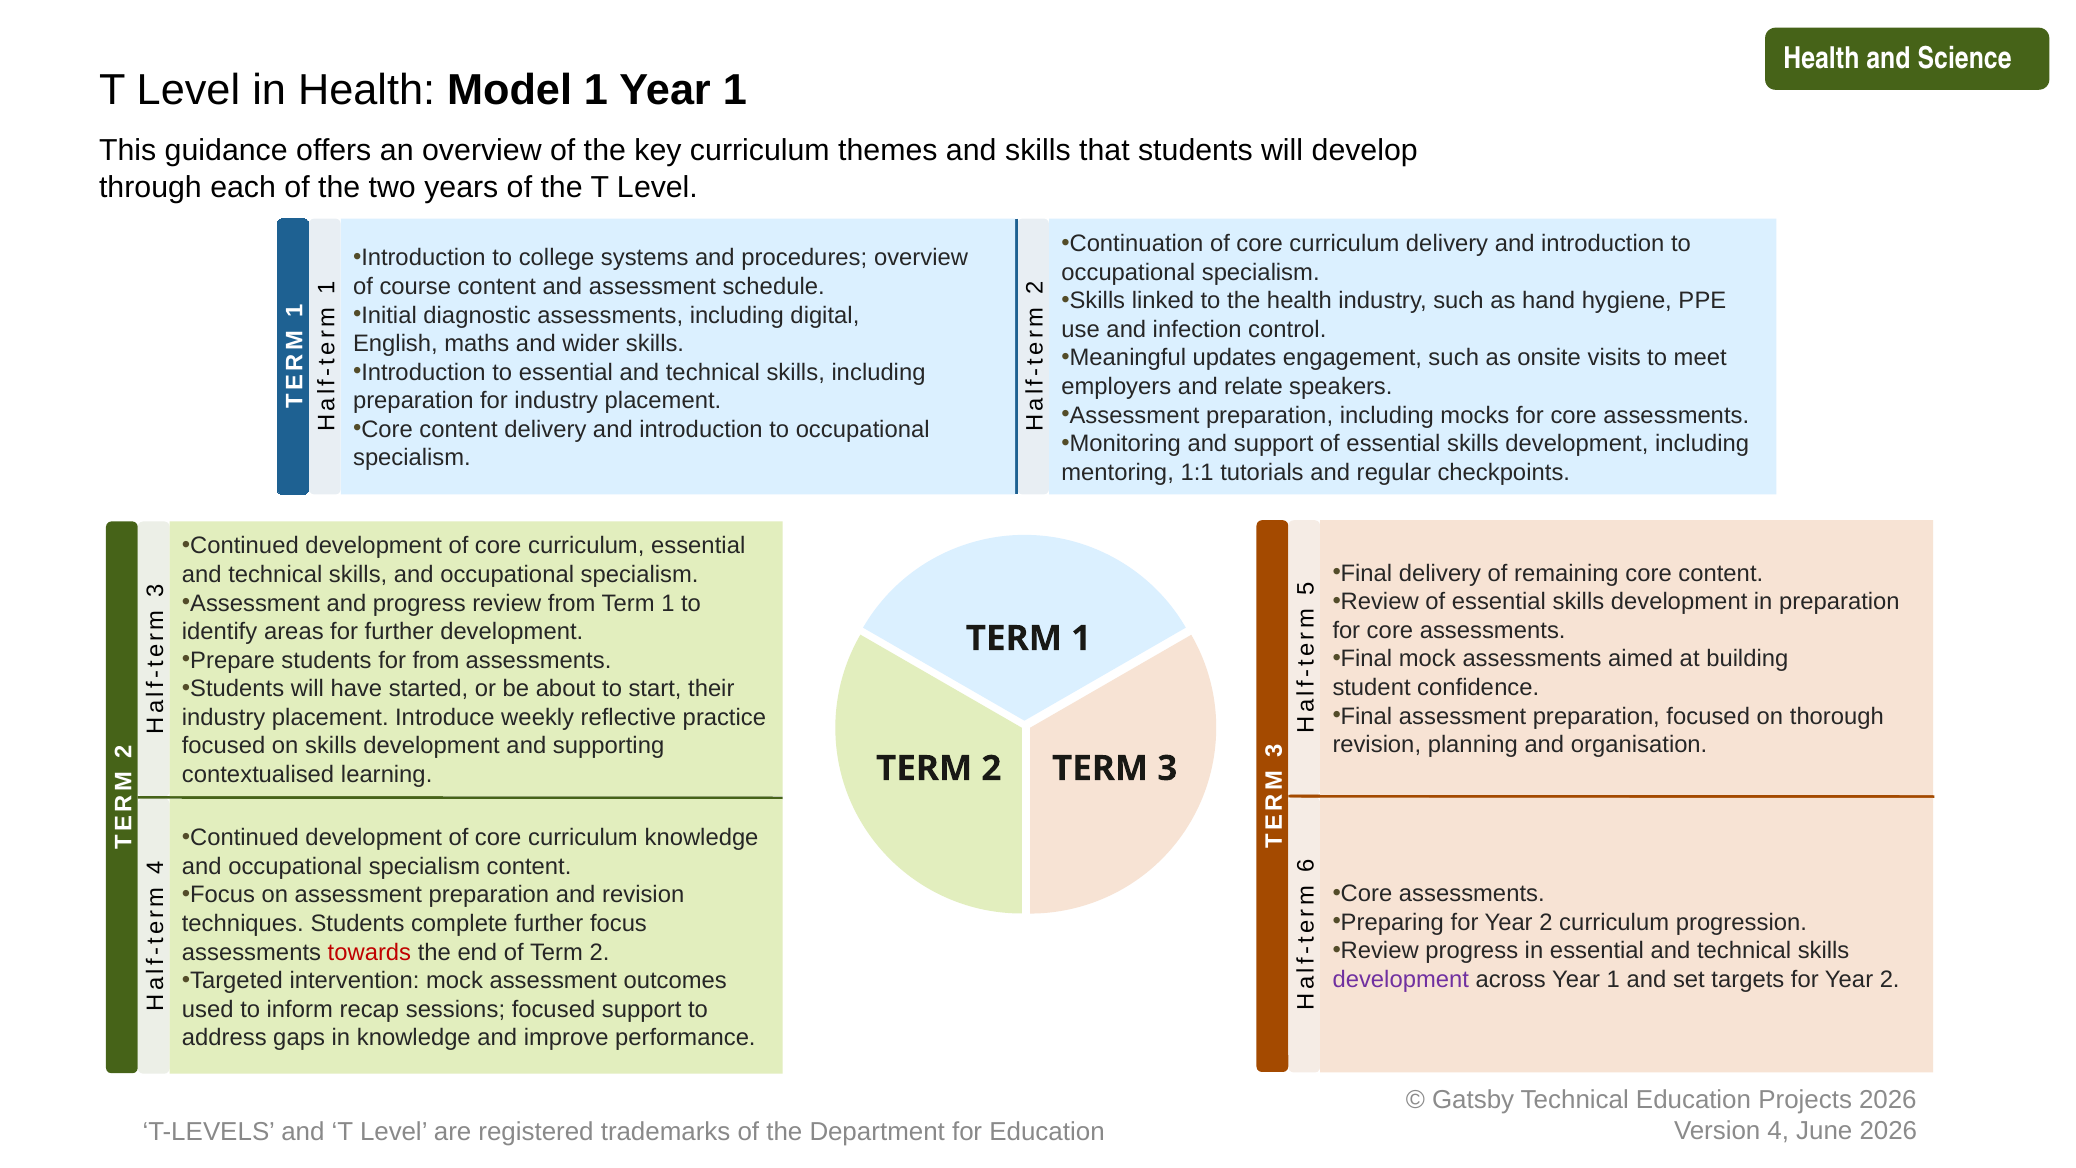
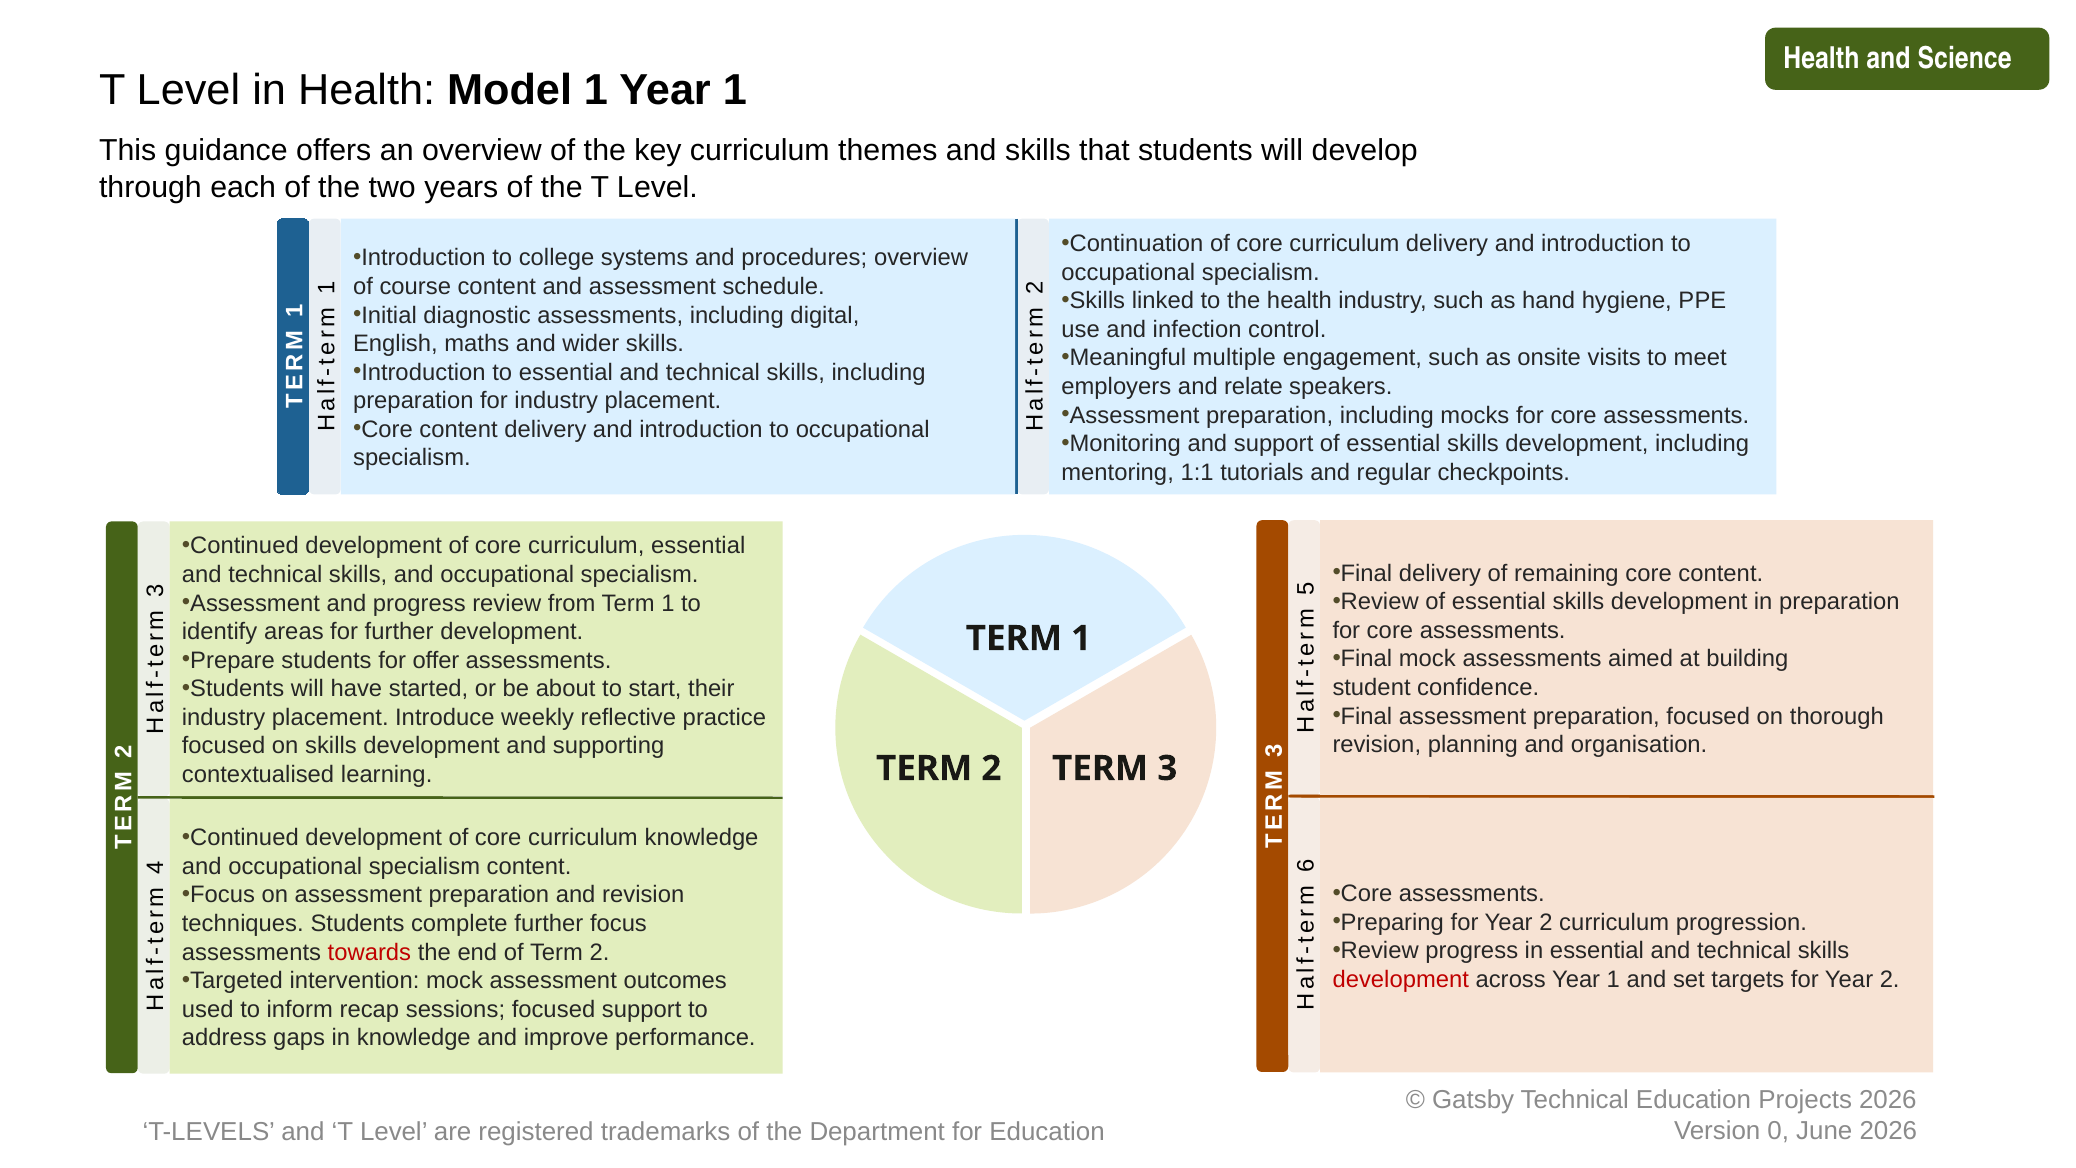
updates: updates -> multiple (1234, 358)
for from: from -> offer (436, 660)
development colour: purple -> red (1401, 979)
4: 4 -> 0 (1778, 1131)
